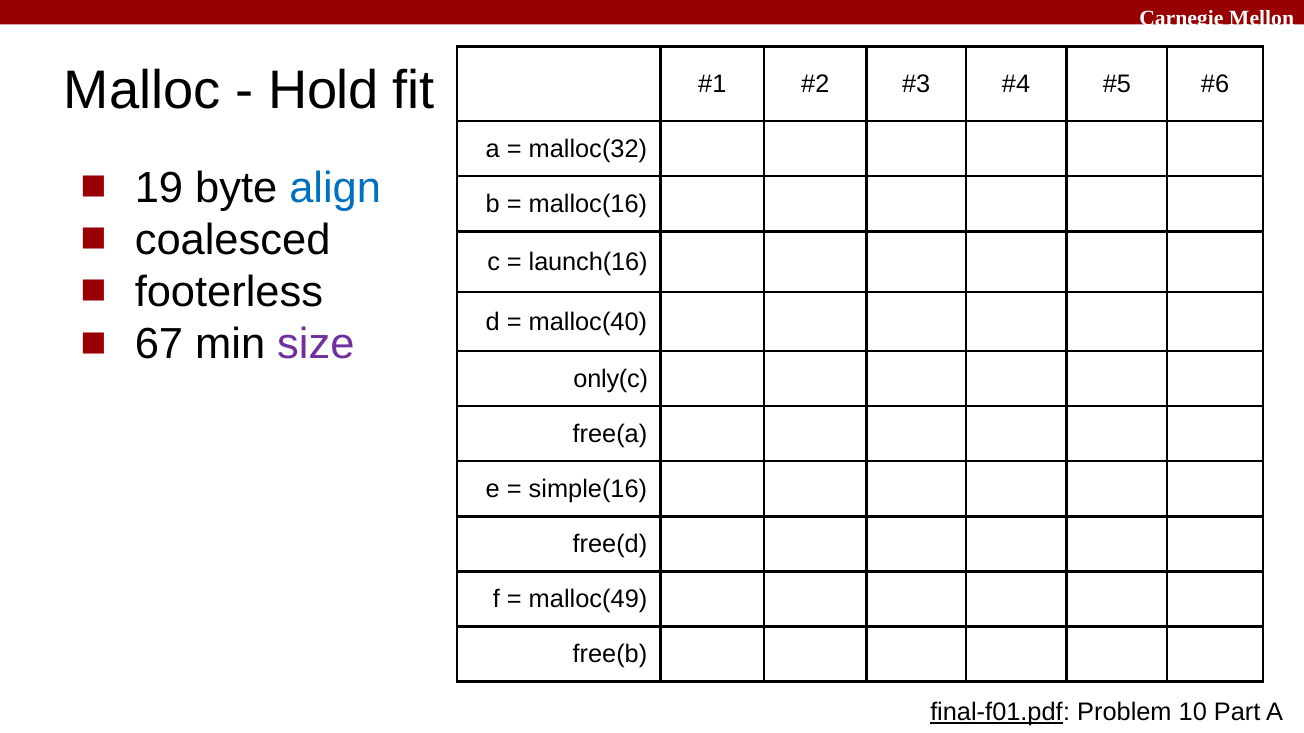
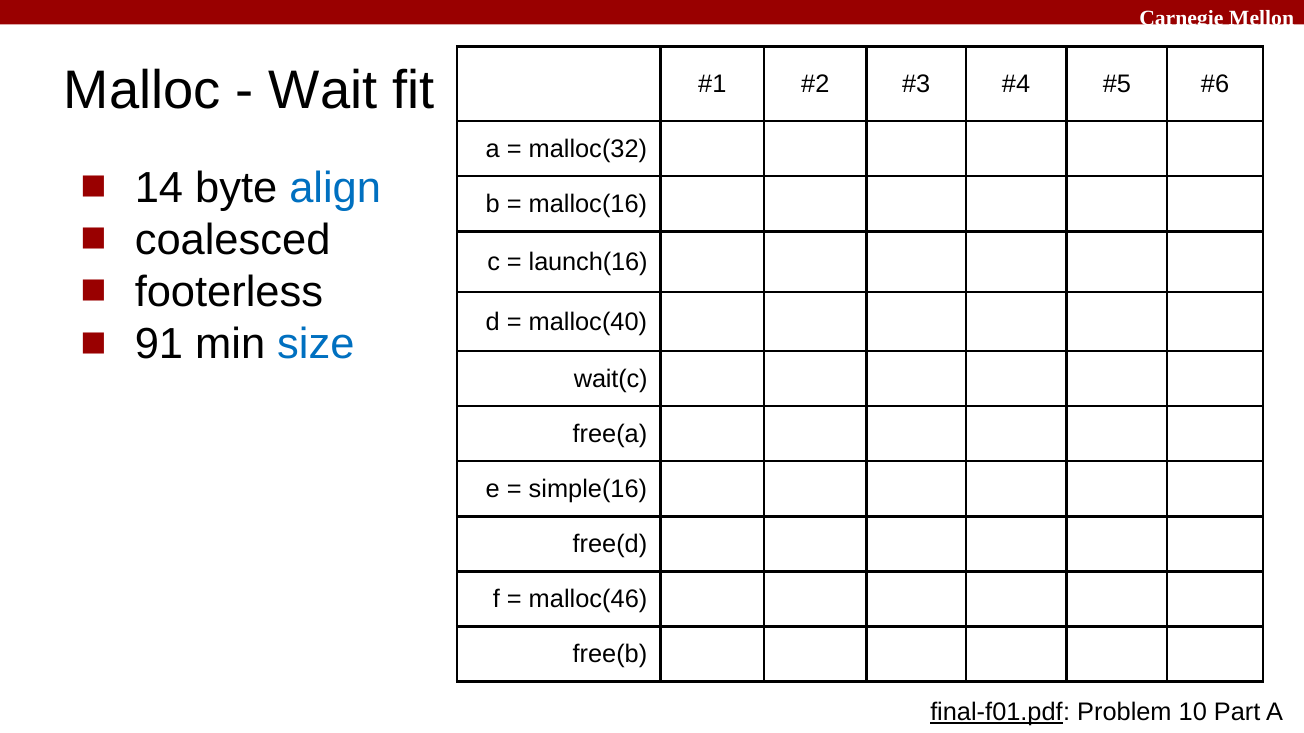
Hold: Hold -> Wait (323, 91)
19: 19 -> 14 (159, 188)
67: 67 -> 91 (159, 344)
size colour: purple -> blue (316, 344)
only(c: only(c -> wait(c (611, 379)
malloc(49: malloc(49 -> malloc(46 (588, 600)
